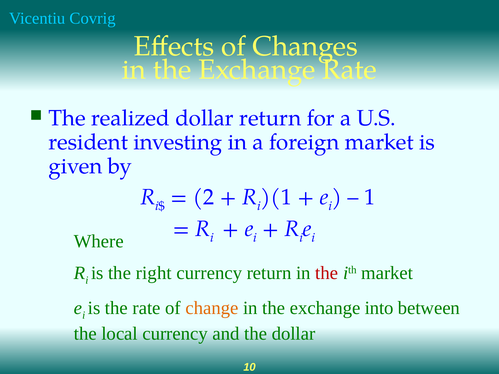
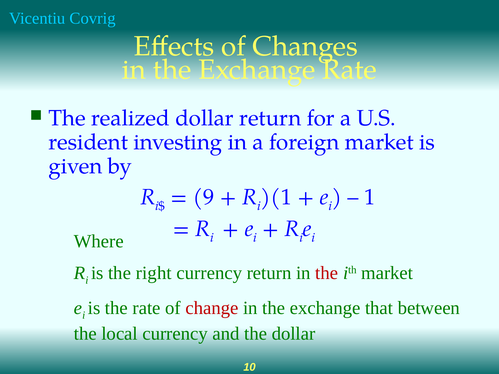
2: 2 -> 9 (204, 197)
change colour: orange -> red (212, 308)
into: into -> that (379, 308)
